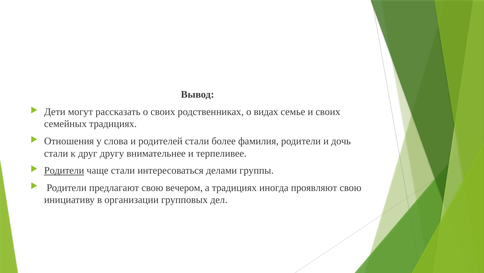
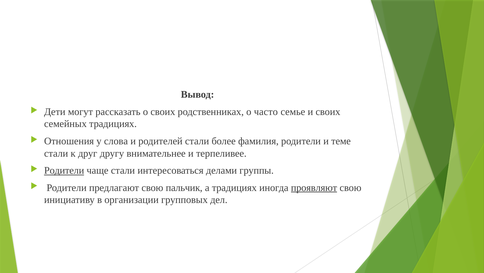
видах: видах -> часто (266, 112)
дочь: дочь -> теме (341, 141)
вечером: вечером -> пальчик (184, 187)
проявляют underline: none -> present (314, 187)
